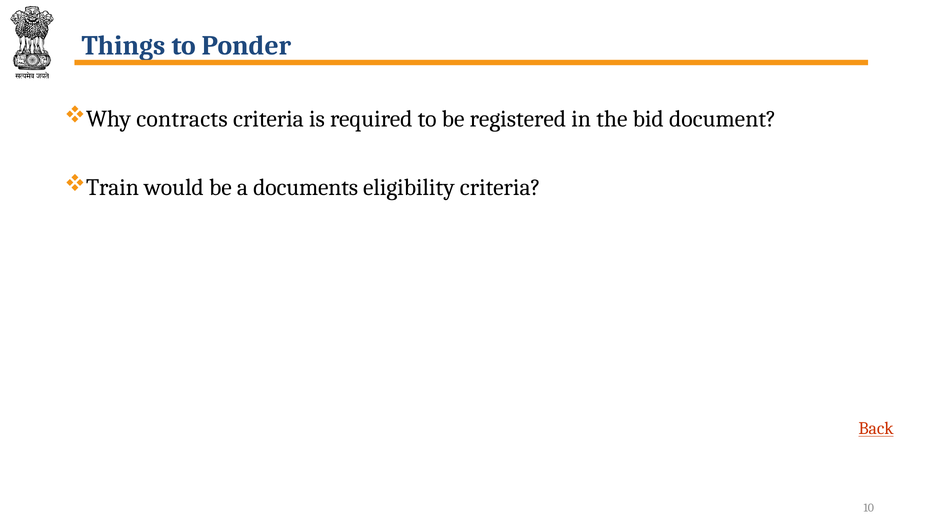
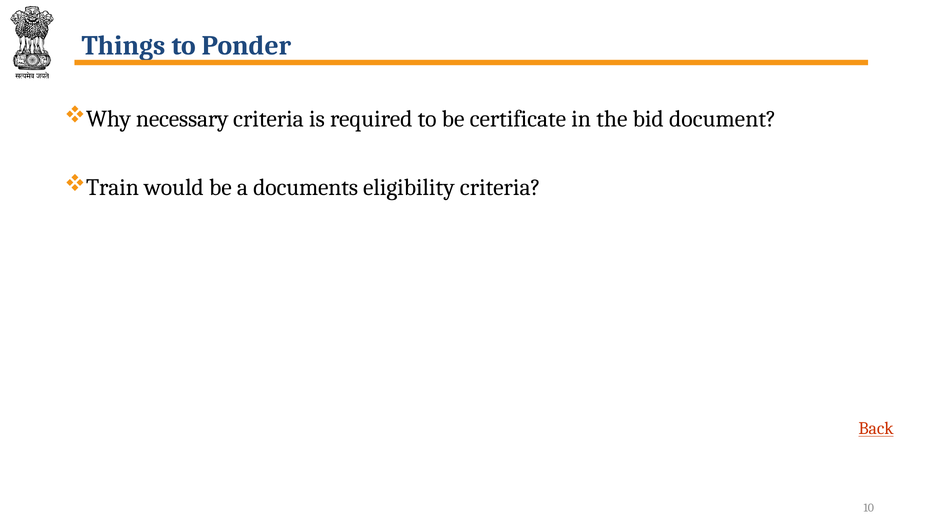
contracts: contracts -> necessary (182, 119)
registered: registered -> certificate (518, 119)
